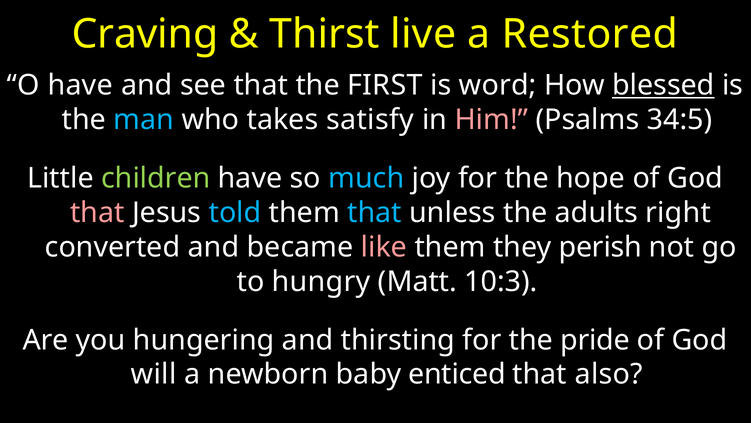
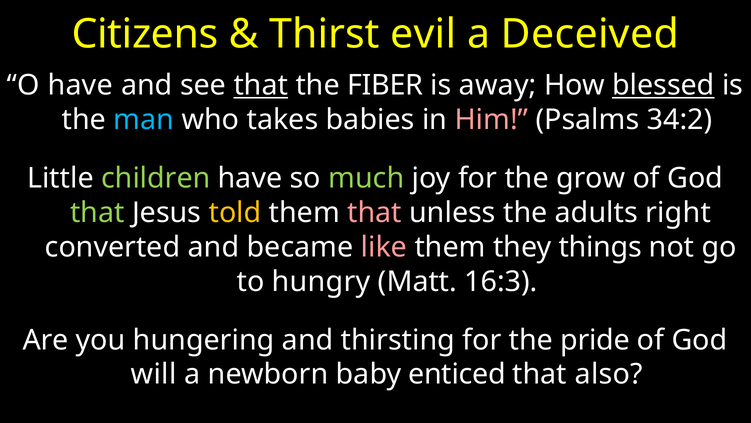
Craving: Craving -> Citizens (145, 34)
live: live -> evil (423, 34)
Restored: Restored -> Deceived (590, 34)
that underline: none -> present (261, 85)
FIRST: FIRST -> FIBER (385, 85)
word: word -> away (498, 85)
satisfy: satisfy -> babies (370, 120)
34:5: 34:5 -> 34:2 (679, 120)
much colour: light blue -> light green (366, 178)
hope: hope -> grow (591, 178)
that colour: pink -> light green (97, 212)
told colour: light blue -> yellow (235, 212)
that colour: light blue -> pink (375, 212)
perish: perish -> things (600, 247)
10:3: 10:3 -> 16:3 (501, 281)
